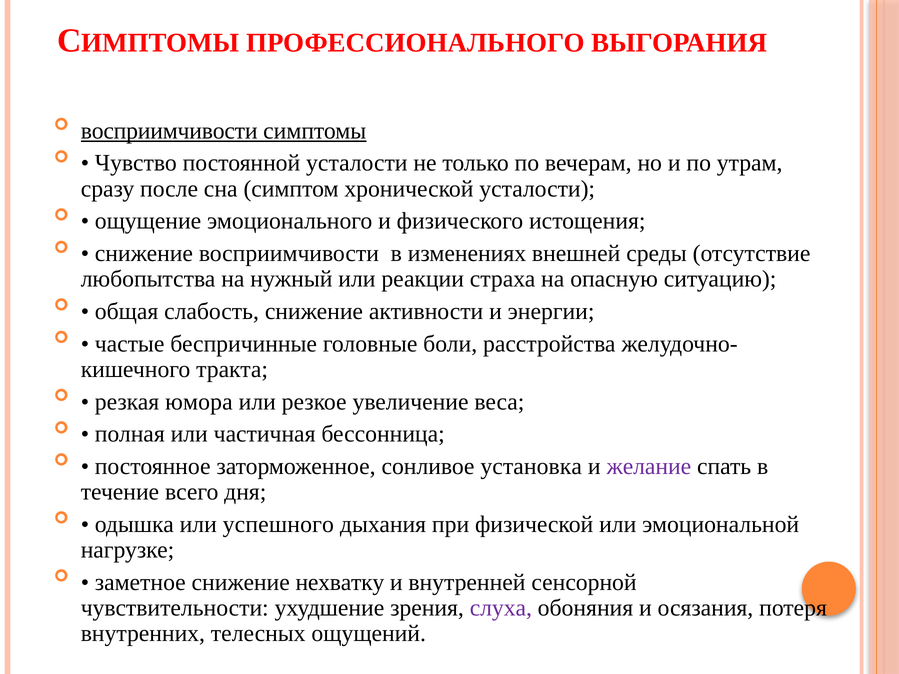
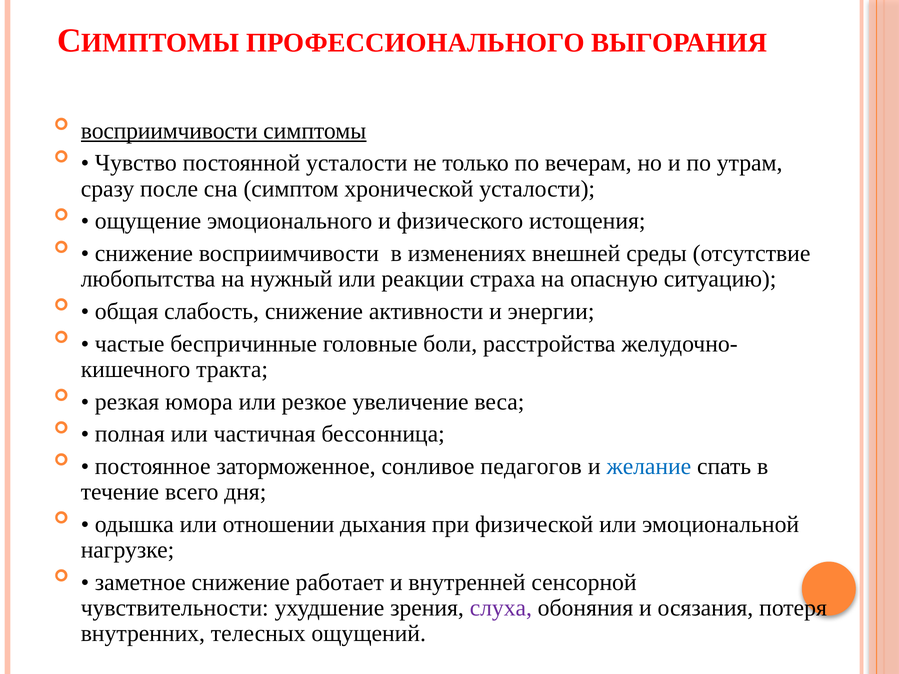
установка: установка -> педагогов (531, 467)
желание colour: purple -> blue (649, 467)
успешного: успешного -> отношении (279, 525)
нехватку: нехватку -> работает (340, 583)
